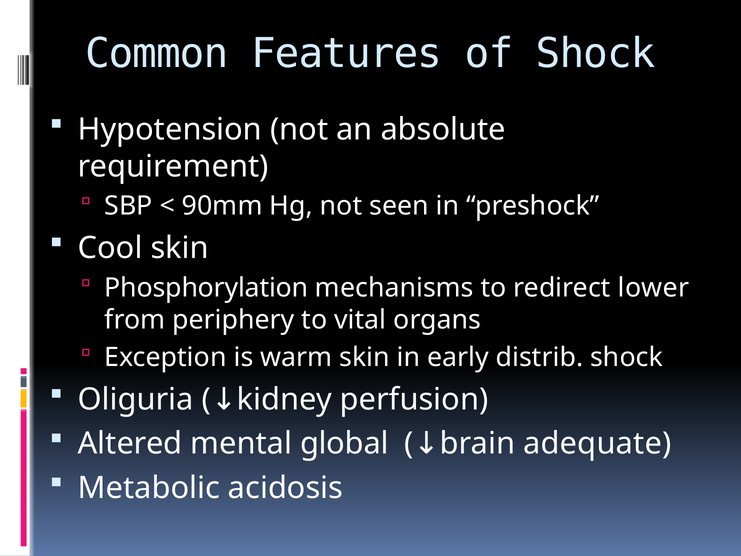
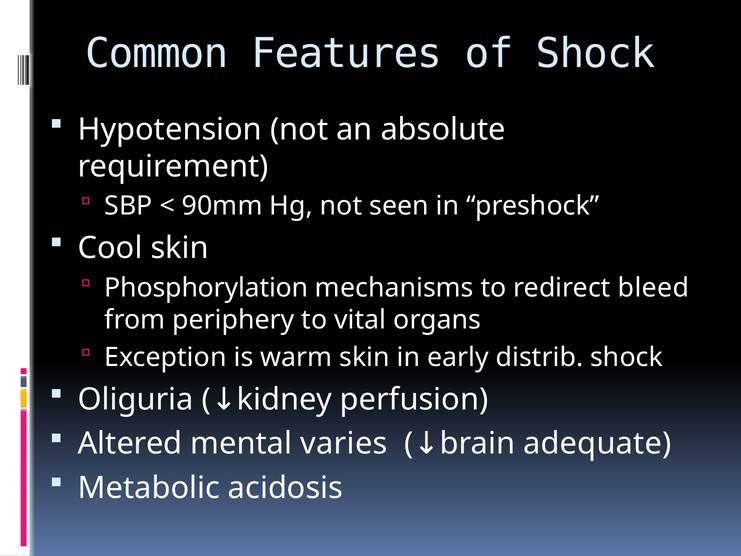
lower: lower -> bleed (654, 288)
global: global -> varies (344, 444)
